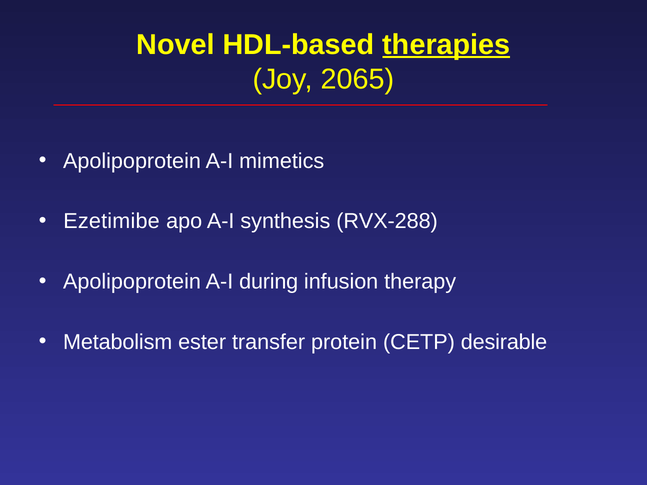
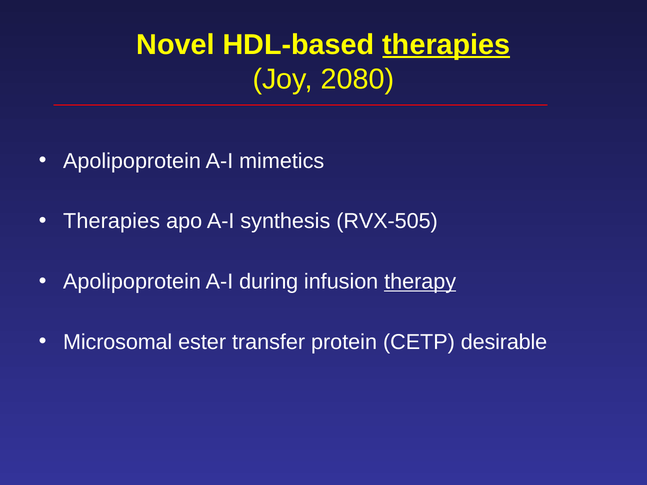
2065: 2065 -> 2080 (357, 79)
Ezetimibe: Ezetimibe -> Therapies (112, 221)
RVX-288: RVX-288 -> RVX-505 (387, 221)
therapy underline: none -> present (420, 282)
Metabolism: Metabolism -> Microsomal (118, 342)
